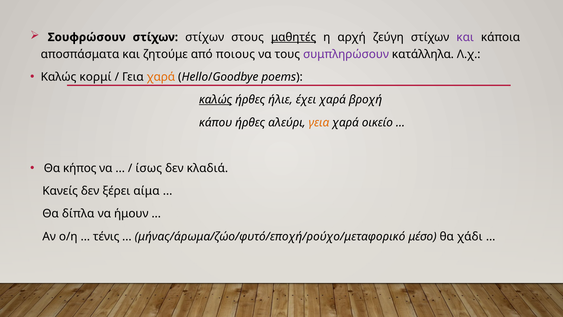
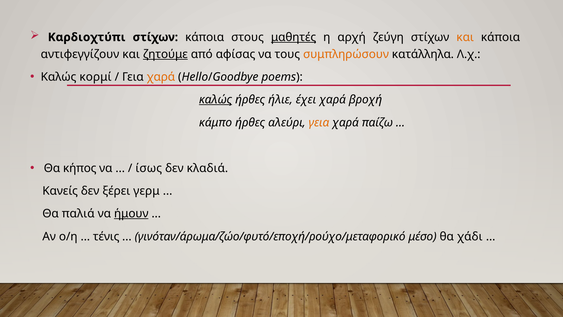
Σουφρώσουν: Σουφρώσουν -> Καρδιοχτύπι (87, 37)
στίχων στίχων: στίχων -> κάποια (205, 37)
και colour: purple -> orange (465, 37)
αποσπάσματα: αποσπάσματα -> αντιφεγγίζουν (80, 54)
ζητούμε underline: none -> present (165, 54)
ποιους: ποιους -> αφίσας (236, 54)
συμπληρώσουν colour: purple -> orange (346, 54)
κάπου: κάπου -> κάμπο (216, 122)
οικείο: οικείο -> παίζω (377, 122)
αίμα: αίμα -> γερμ (146, 191)
δίπλα: δίπλα -> παλιά (78, 214)
ήμουν underline: none -> present (131, 214)
μήνας/άρωμα/ζώο/φυτό/εποχή/ρούχο/μεταφορικό: μήνας/άρωμα/ζώο/φυτό/εποχή/ρούχο/μεταφορικό -> γινόταν/άρωμα/ζώο/φυτό/εποχή/ρούχο/μεταφορικό (270, 236)
